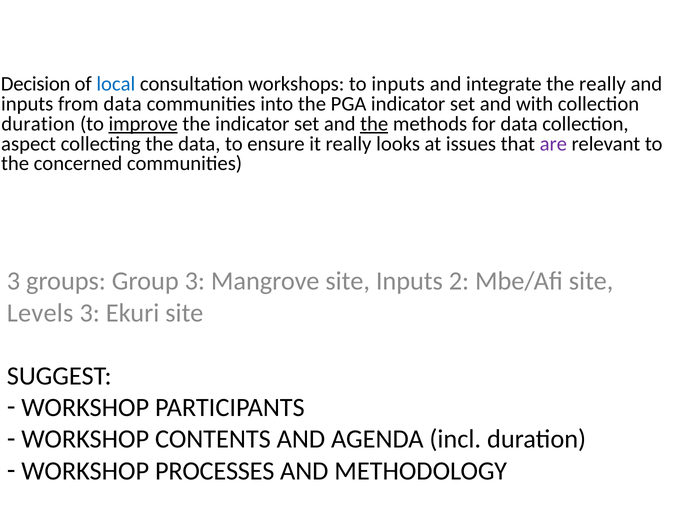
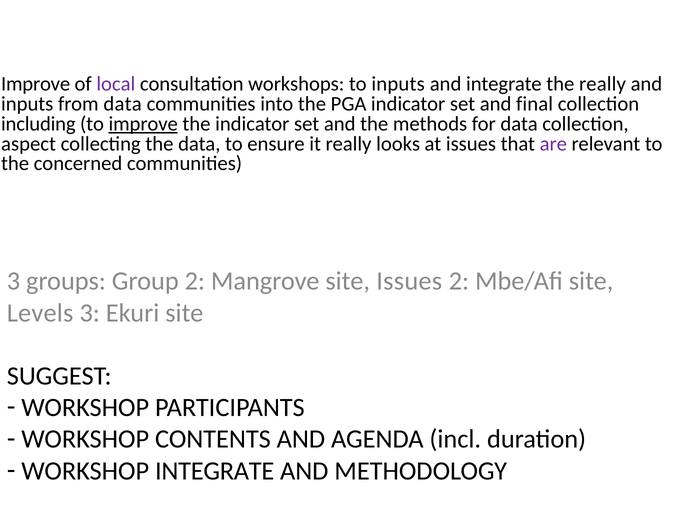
Decision: Decision -> Improve (36, 84)
local colour: blue -> purple (116, 84)
with: with -> final (535, 104)
duration: duration -> including (38, 124)
the underline: present -> none (374, 124)
Group 3: 3 -> 2 (195, 281)
site Inputs: Inputs -> Issues (409, 281)
WORKSHOP PROCESSES: PROCESSES -> INTEGRATE (215, 470)
